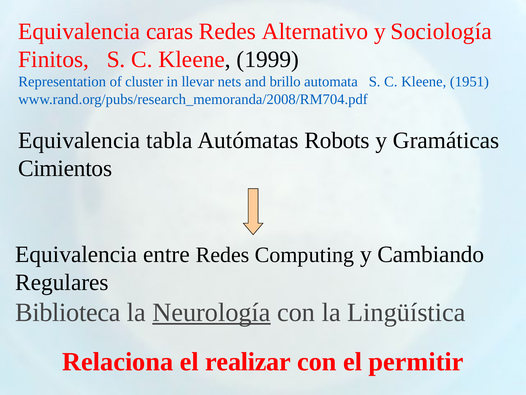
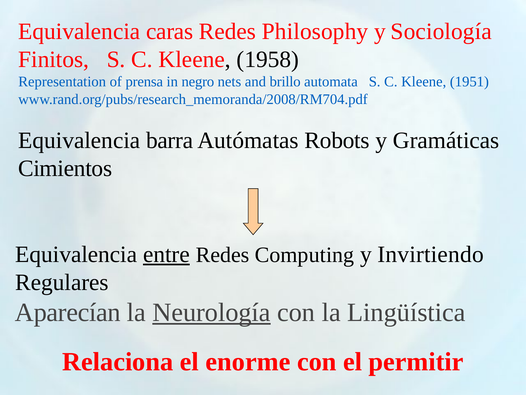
Alternativo: Alternativo -> Philosophy (315, 31)
1999: 1999 -> 1958 (268, 59)
cluster: cluster -> prensa (144, 82)
llevar: llevar -> negro (198, 82)
tabla: tabla -> barra (170, 140)
entre underline: none -> present (166, 254)
Cambiando: Cambiando -> Invirtiendo (431, 254)
Biblioteca: Biblioteca -> Aparecían (68, 312)
realizar: realizar -> enorme (248, 361)
